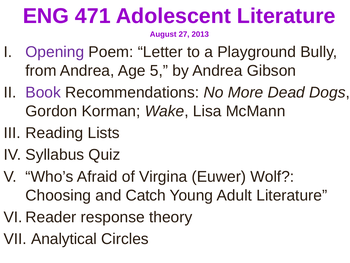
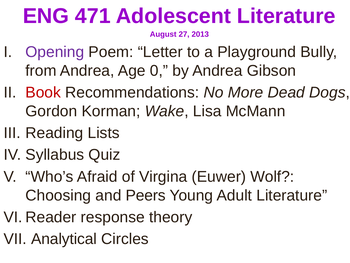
5: 5 -> 0 (159, 71)
Book colour: purple -> red (43, 92)
Catch: Catch -> Peers (146, 195)
